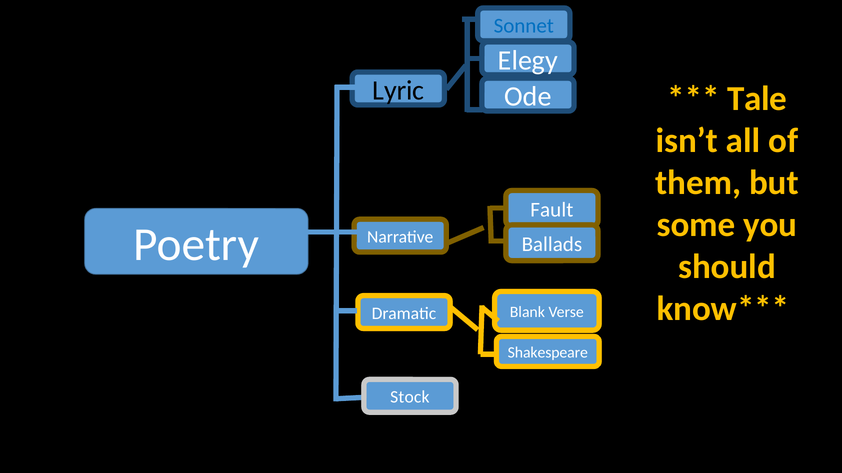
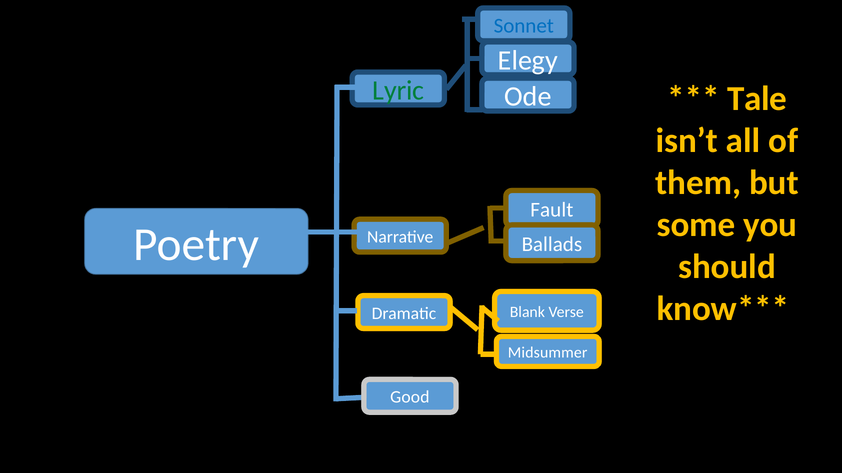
Lyric colour: black -> green (398, 91)
Shakespeare: Shakespeare -> Midsummer (548, 353)
Stock: Stock -> Good (410, 398)
